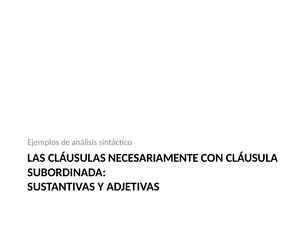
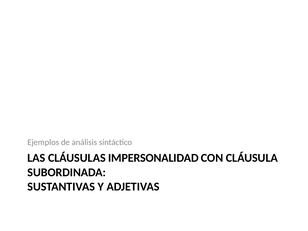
NECESARIAMENTE: NECESARIAMENTE -> IMPERSONALIDAD (153, 158)
